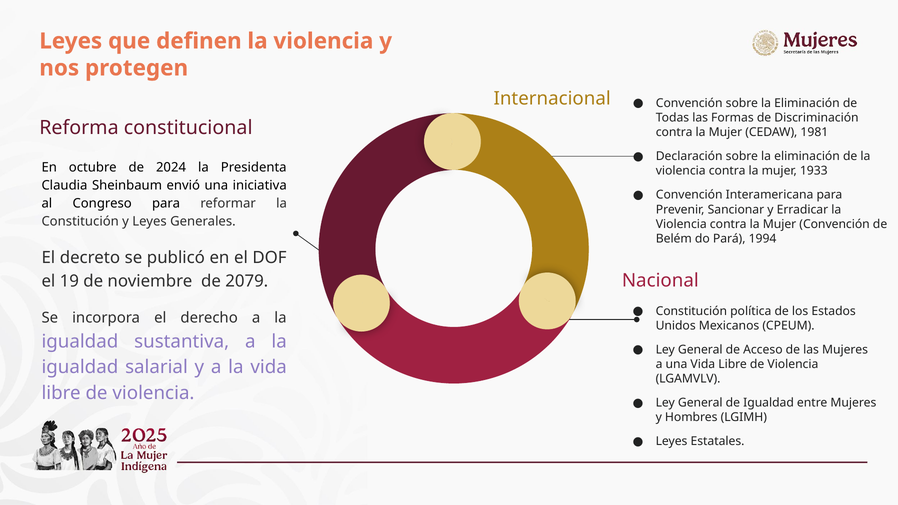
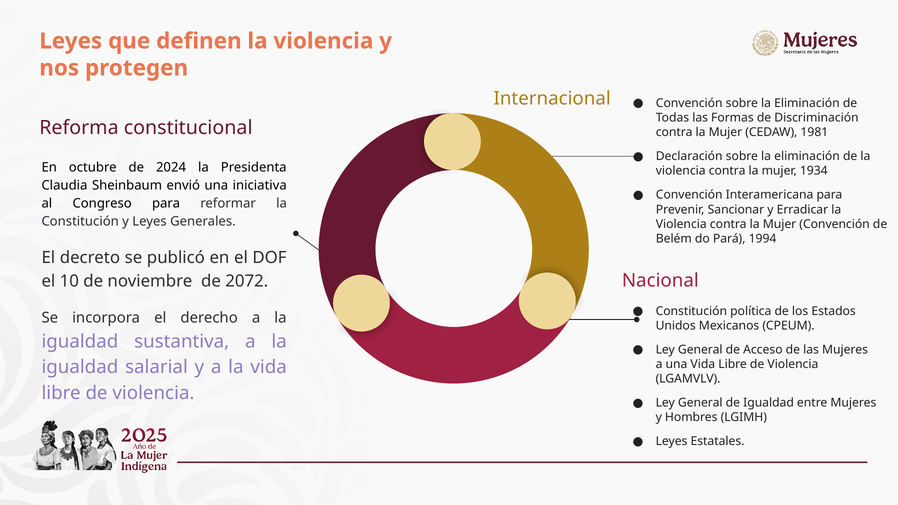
1933: 1933 -> 1934 (814, 171)
19: 19 -> 10 (69, 281)
2079: 2079 -> 2072 (247, 281)
